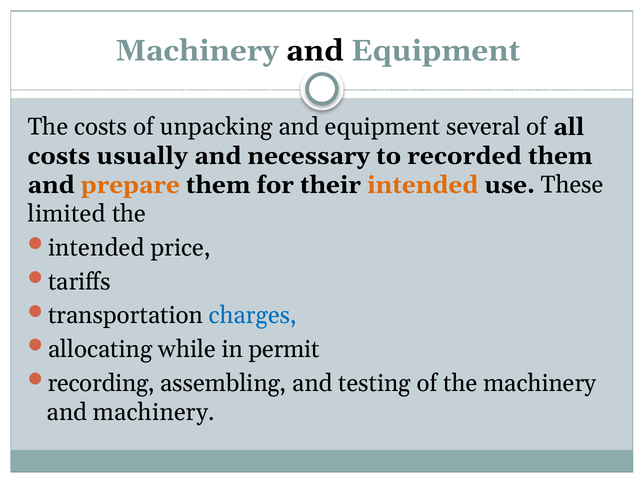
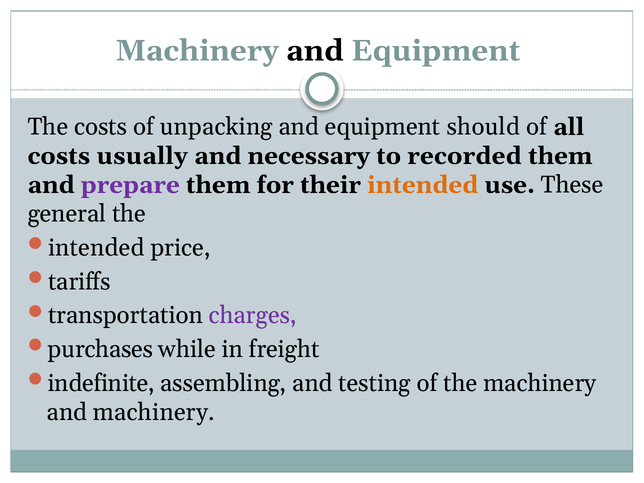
several: several -> should (483, 127)
prepare colour: orange -> purple (130, 185)
limited: limited -> general (67, 214)
charges colour: blue -> purple (253, 315)
allocating: allocating -> purchases (100, 349)
permit: permit -> freight (284, 349)
recording: recording -> indefinite (101, 383)
